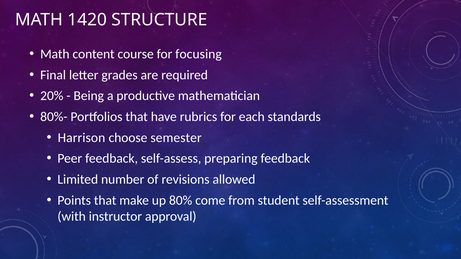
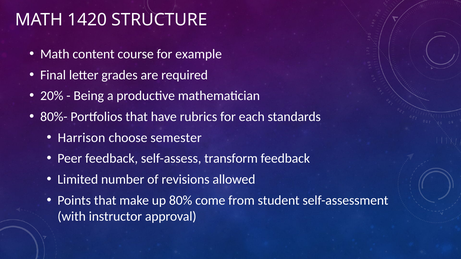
focusing: focusing -> example (199, 54)
preparing: preparing -> transform (231, 159)
